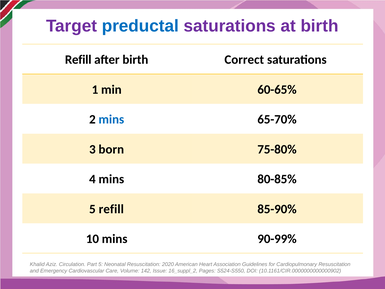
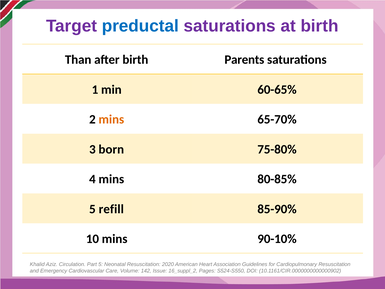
Refill: Refill -> Than (78, 60)
Correct: Correct -> Parents (244, 60)
mins colour: blue -> orange (111, 119)
90-99%: 90-99% -> 90-10% (277, 239)
